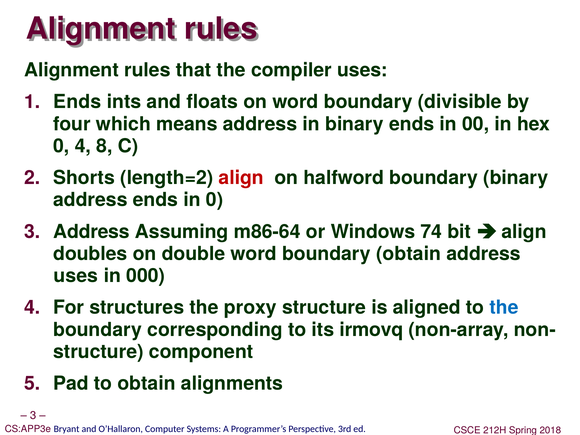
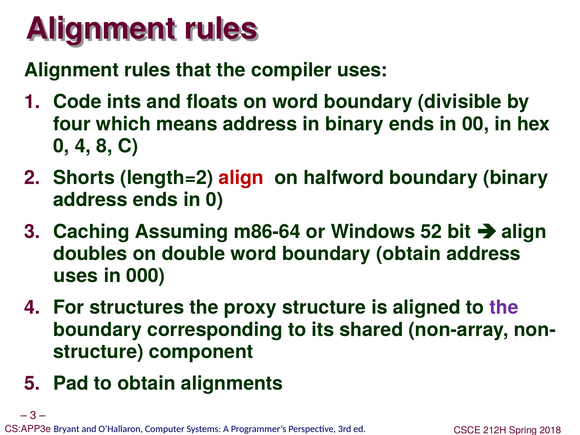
Ends: Ends -> Code (77, 102)
Address: Address -> Caching (91, 232)
74: 74 -> 52 (431, 232)
the colour: blue -> purple (504, 307)
irmovq: irmovq -> shared (371, 329)
